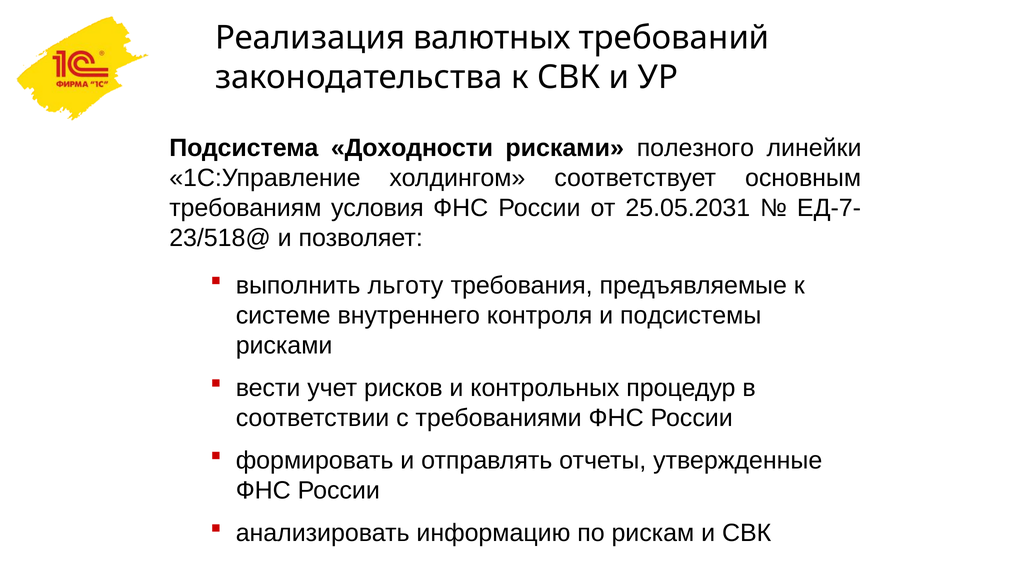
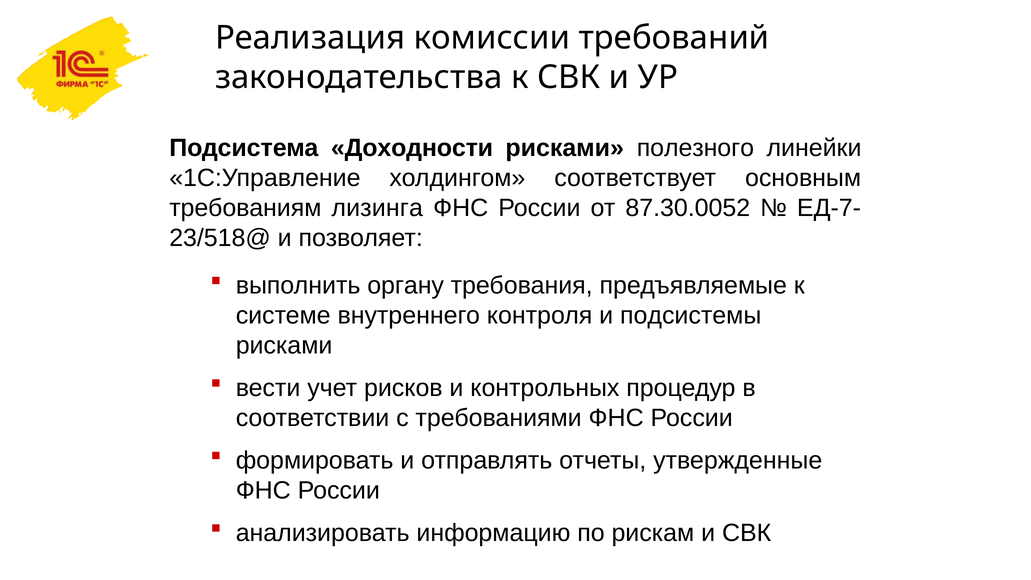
валютных: валютных -> комиссии (492, 38)
условия: условия -> лизинга (377, 208)
25.05.2031: 25.05.2031 -> 87.30.0052 (688, 208)
льготу: льготу -> органу (406, 285)
